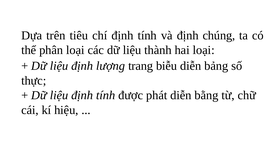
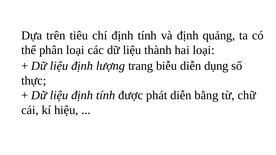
chúng: chúng -> quảng (219, 35)
bảng: bảng -> dụng (216, 66)
